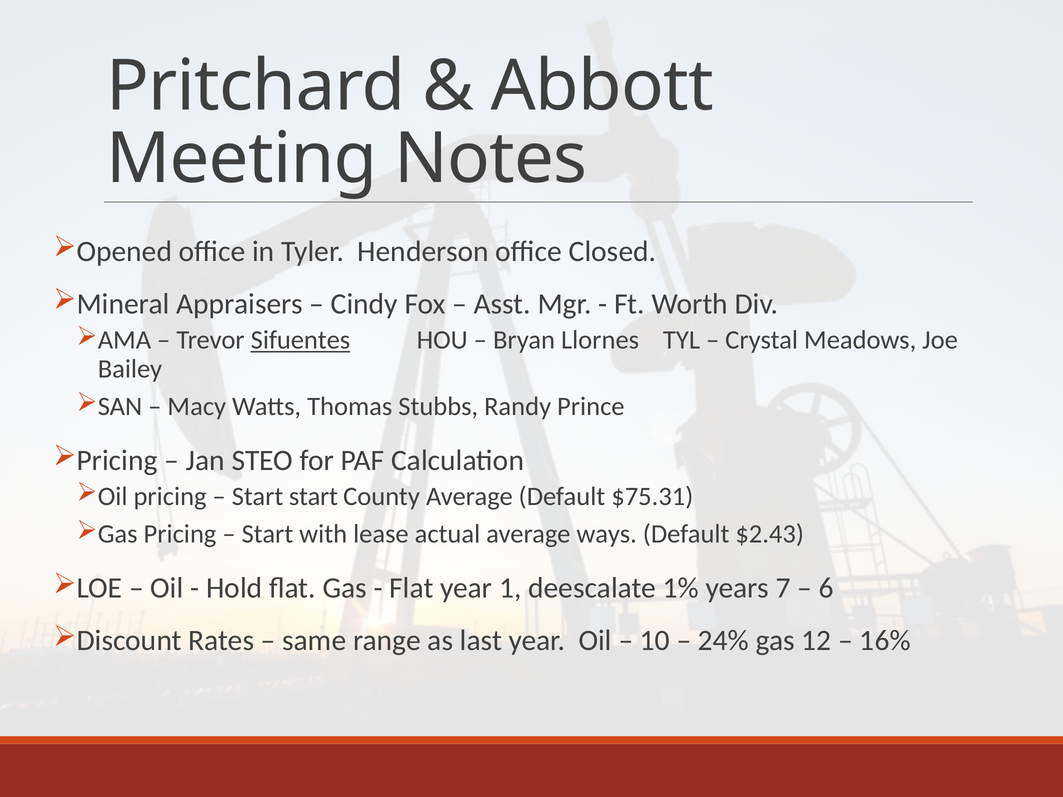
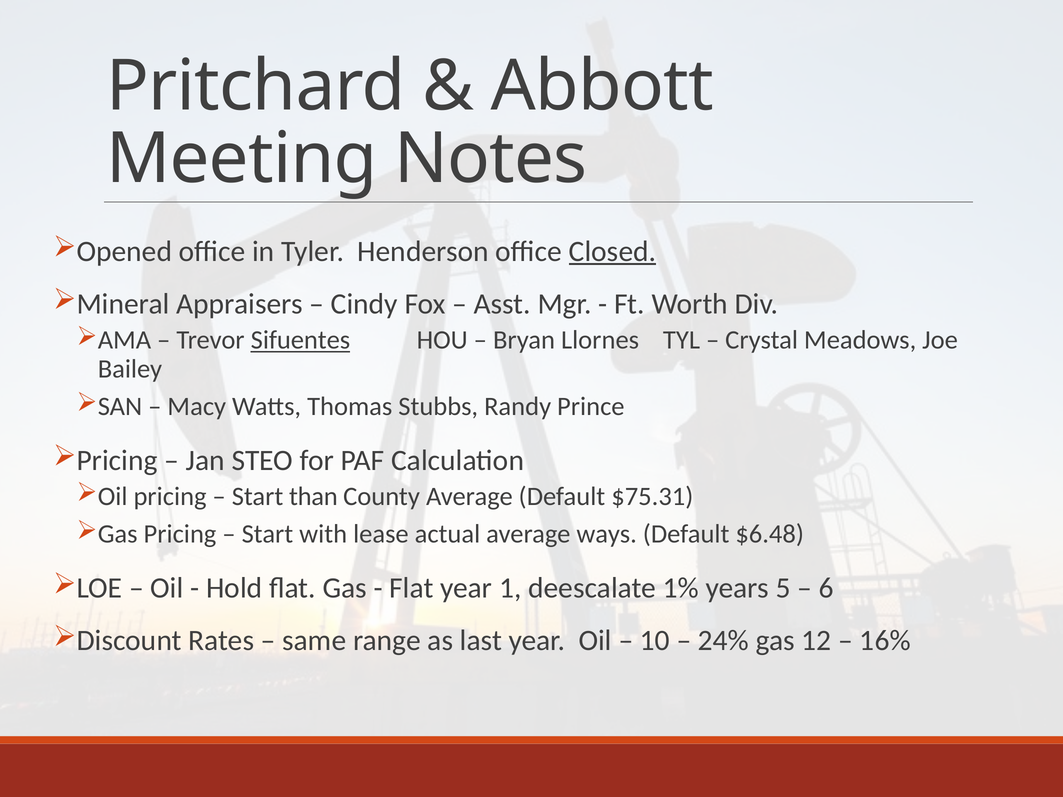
Closed underline: none -> present (613, 251)
Start start: start -> than (313, 497)
$2.43: $2.43 -> $6.48 (770, 534)
7: 7 -> 5 (783, 588)
